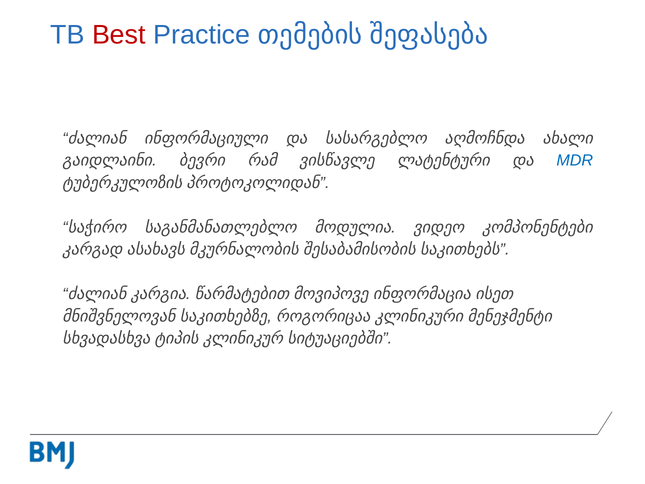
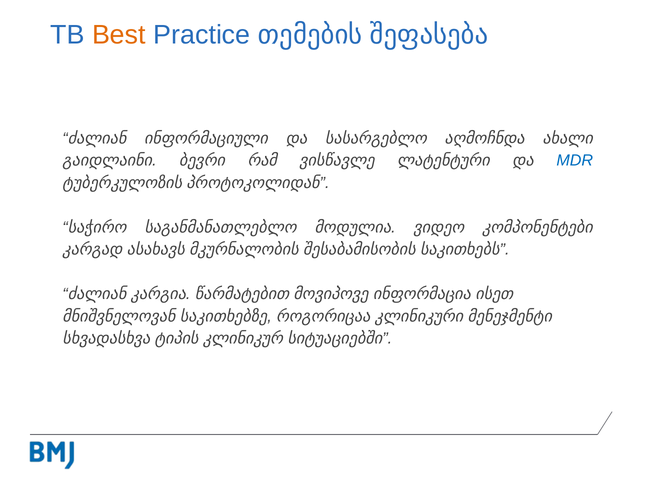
Best colour: red -> orange (119, 35)
